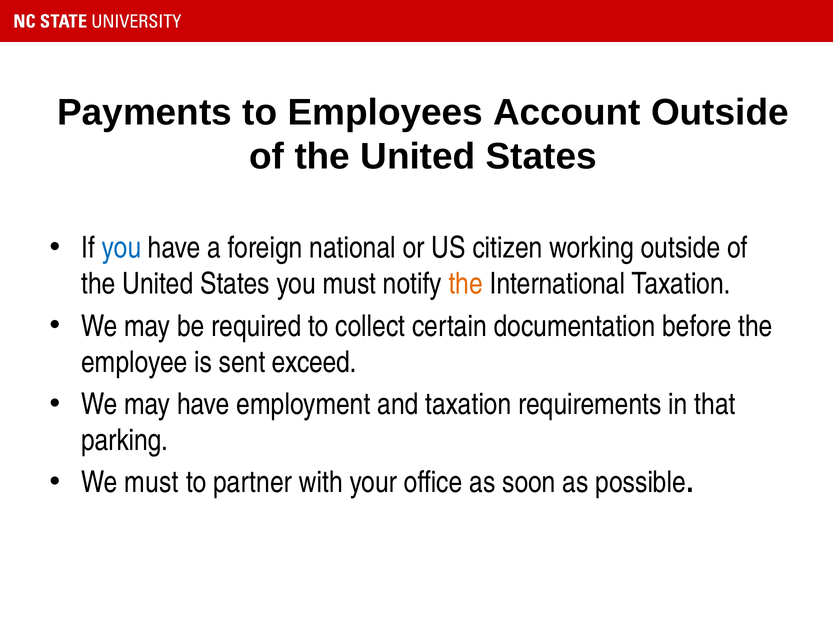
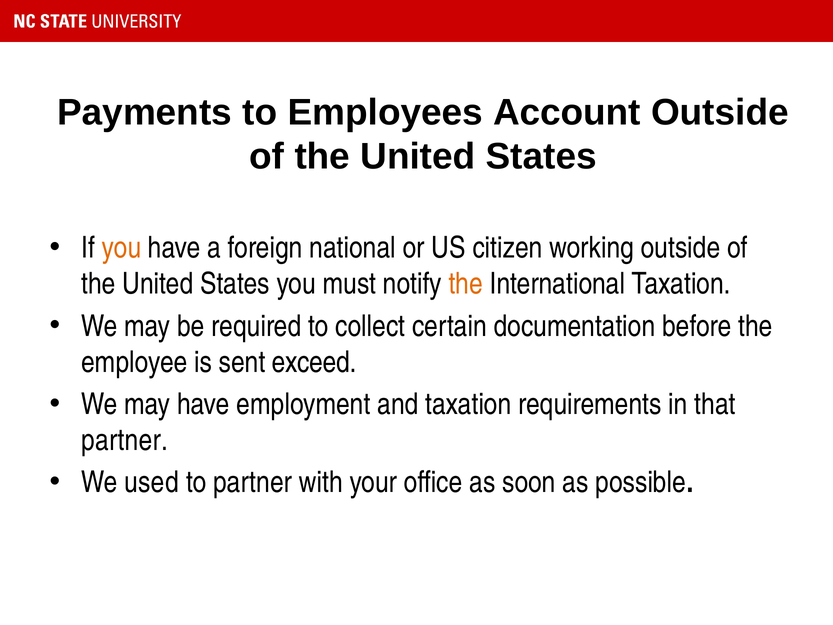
you colour: blue -> orange (122, 248)
parking: parking -> partner (125, 440)
We must: must -> used (152, 482)
